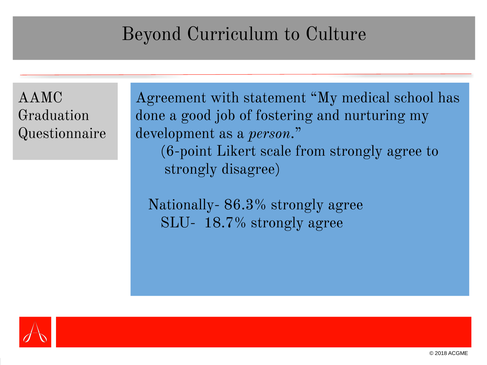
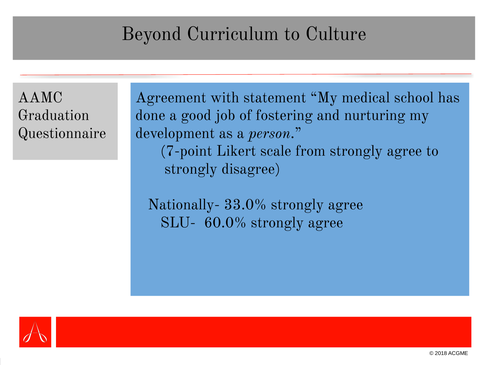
6-point: 6-point -> 7-point (186, 151)
86.3%: 86.3% -> 33.0% (245, 205)
18.7%: 18.7% -> 60.0% (225, 223)
